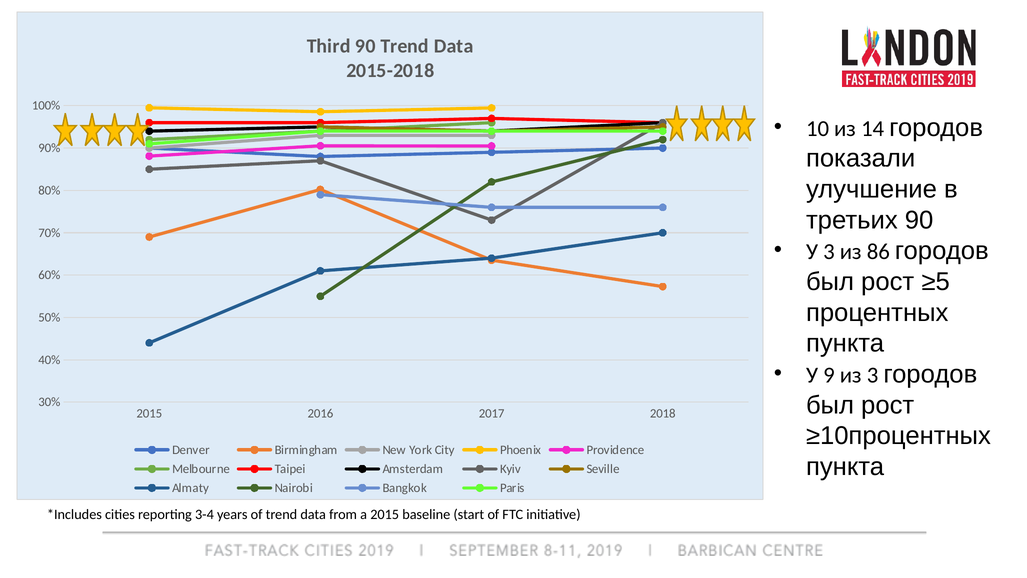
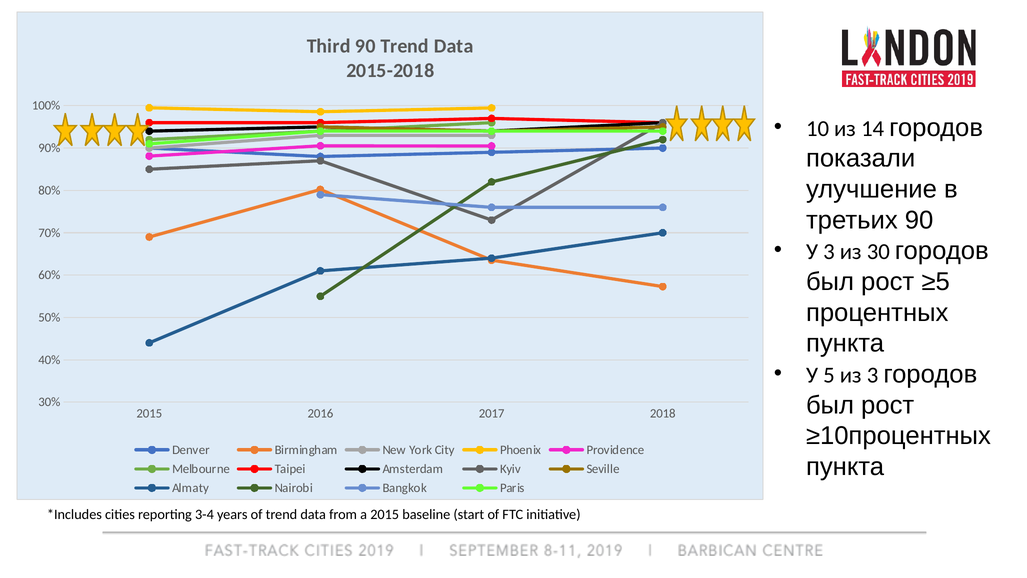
86: 86 -> 30 (878, 252)
9: 9 -> 5 (829, 375)
